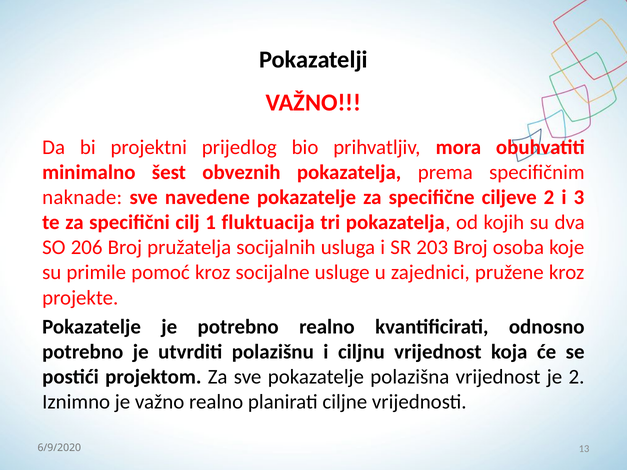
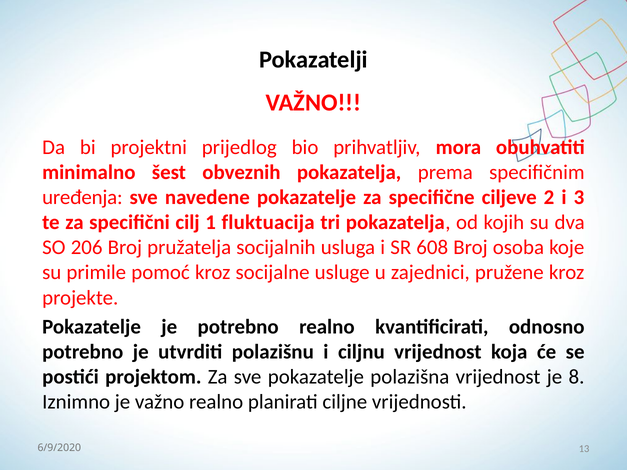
naknade: naknade -> uređenja (82, 197)
203: 203 -> 608 (432, 248)
je 2: 2 -> 8 (576, 377)
